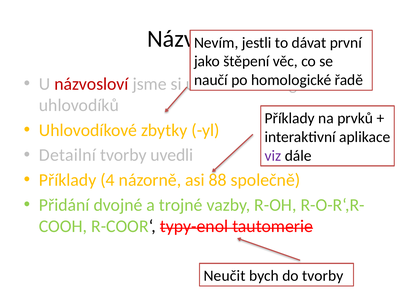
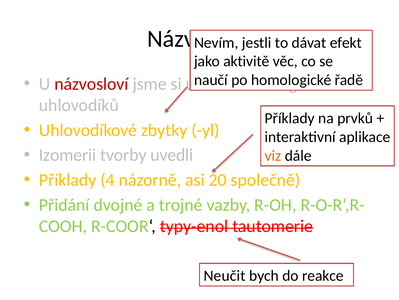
první: první -> efekt (346, 43)
štěpení: štěpení -> aktivitě (246, 61)
Detailní: Detailní -> Izomerii (68, 155)
viz colour: purple -> orange (273, 155)
88: 88 -> 20 (218, 180)
do tvorby: tvorby -> reakce (323, 275)
